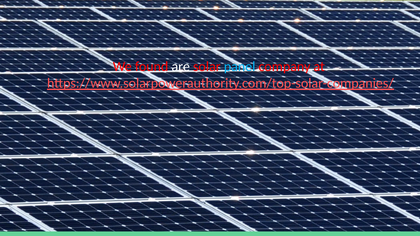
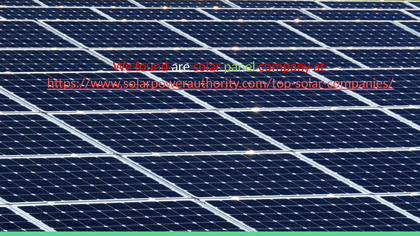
panel colour: light blue -> light green (240, 67)
